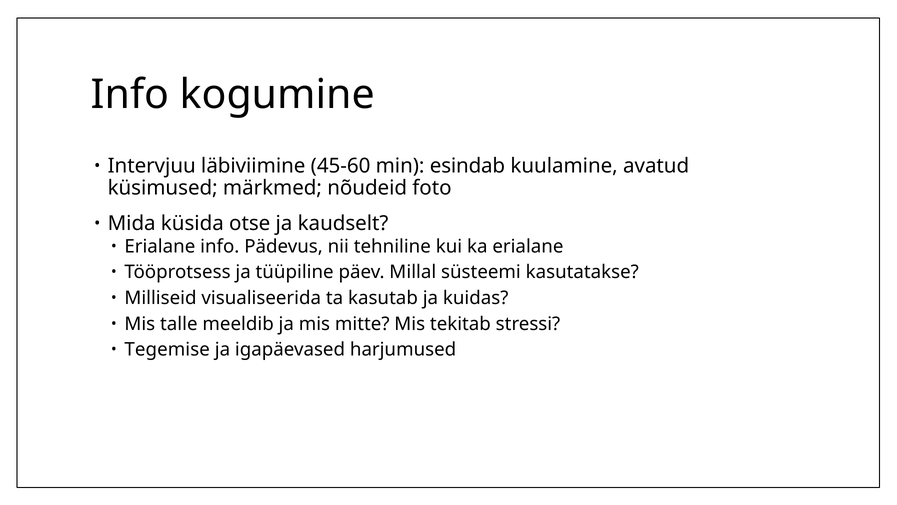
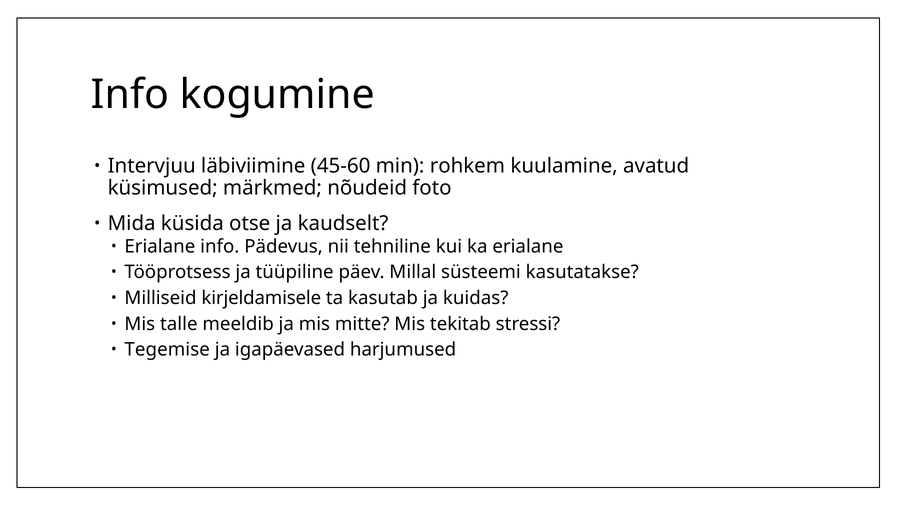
esindab: esindab -> rohkem (467, 166)
visualiseerida: visualiseerida -> kirjeldamisele (261, 298)
